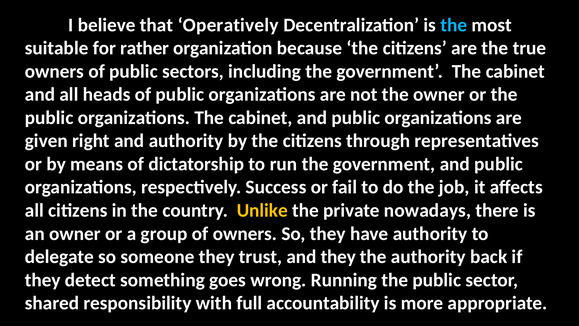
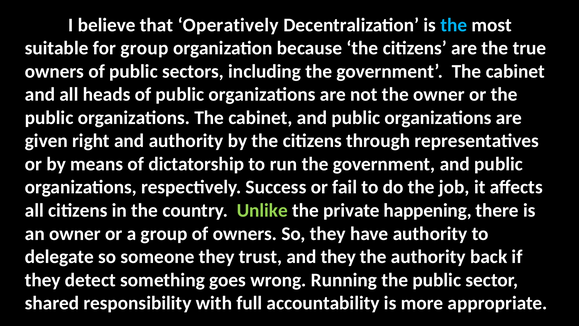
for rather: rather -> group (144, 48)
Unlike colour: yellow -> light green (262, 210)
nowadays: nowadays -> happening (428, 210)
